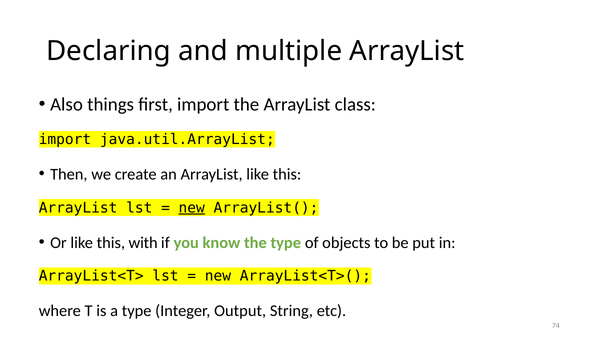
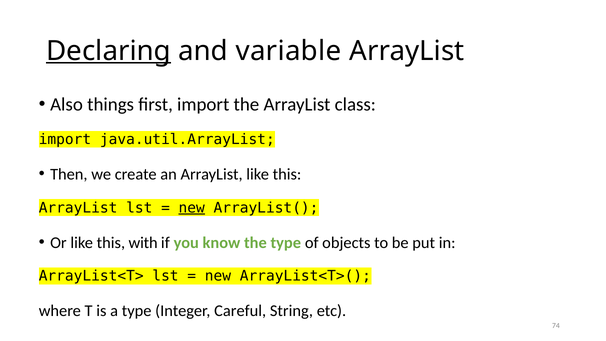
Declaring underline: none -> present (109, 51)
multiple: multiple -> variable (289, 51)
Output: Output -> Careful (240, 311)
